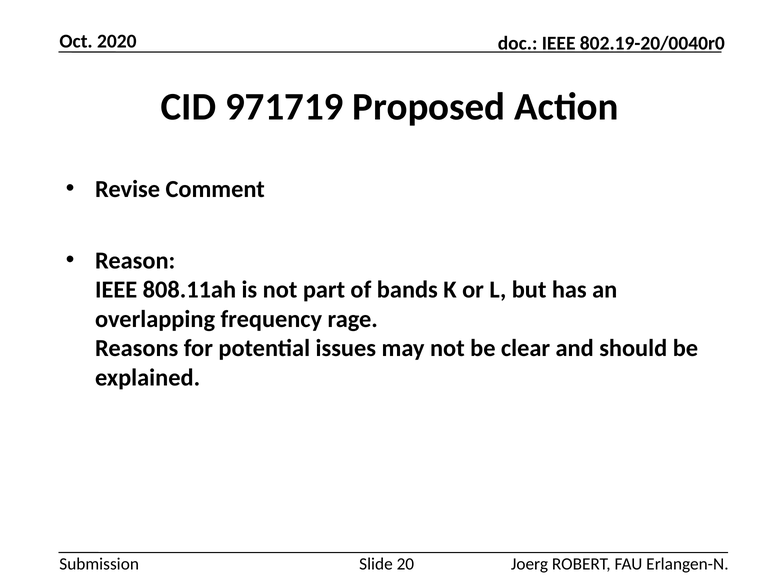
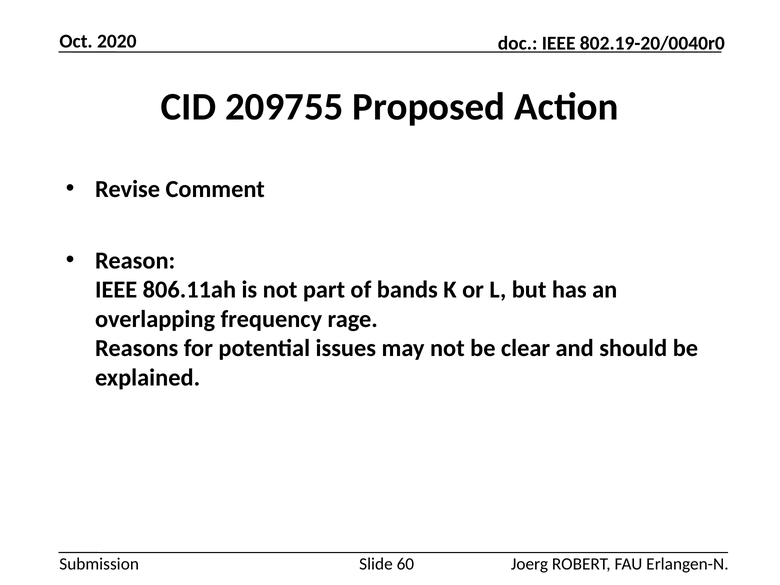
971719: 971719 -> 209755 (284, 107)
808.11ah: 808.11ah -> 806.11ah (189, 290)
20: 20 -> 60 (405, 564)
